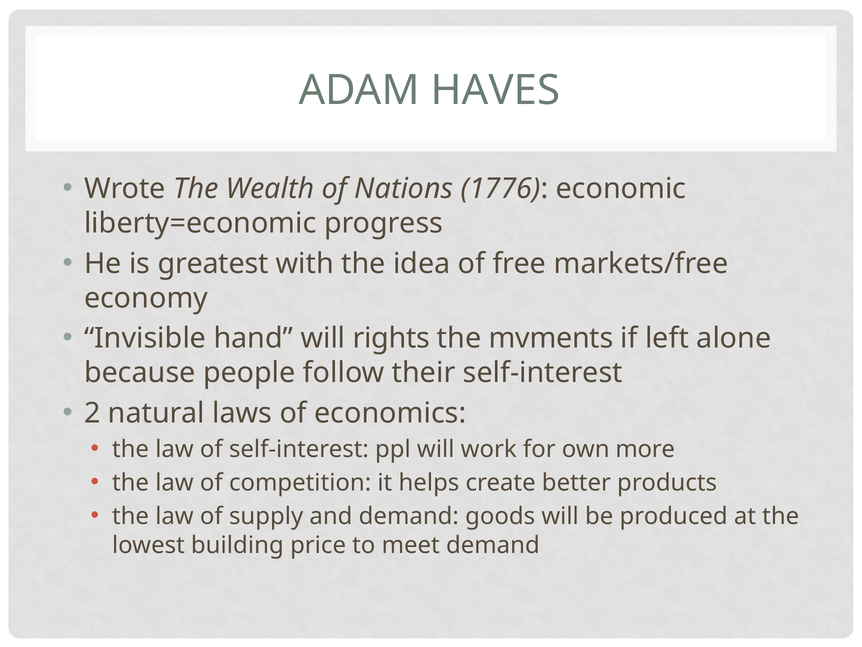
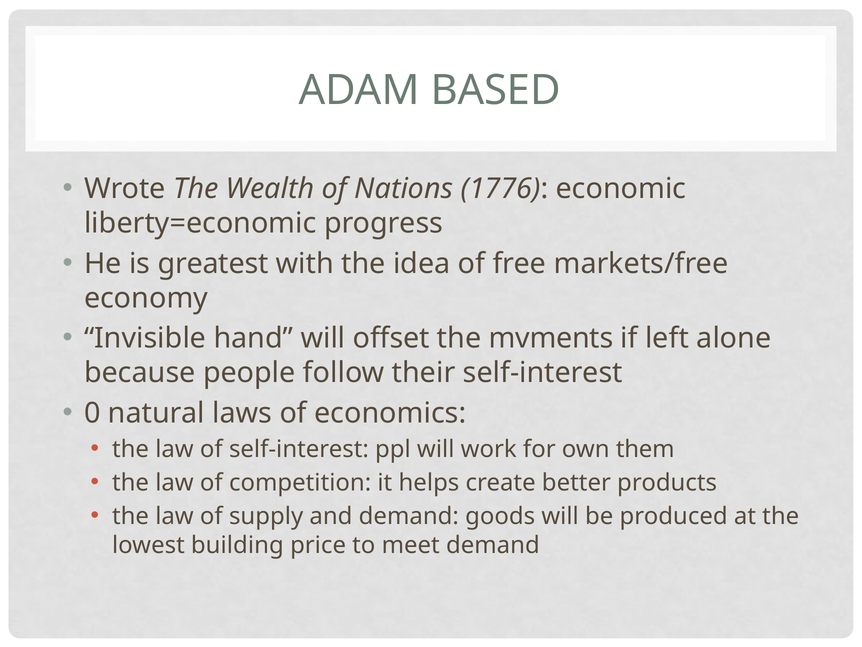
HAVES: HAVES -> BASED (496, 90)
rights: rights -> offset (391, 338)
2: 2 -> 0 (92, 413)
more: more -> them (645, 449)
